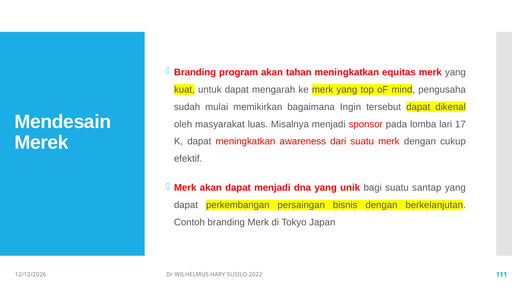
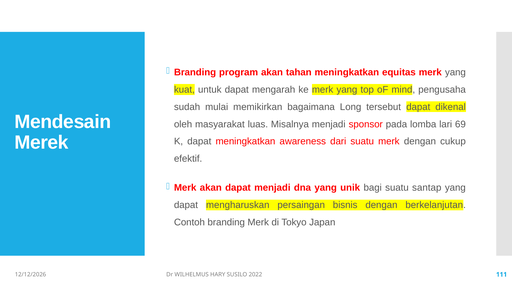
Ingin: Ingin -> Long (351, 107)
17: 17 -> 69 (460, 124)
perkembangan: perkembangan -> mengharuskan (238, 205)
